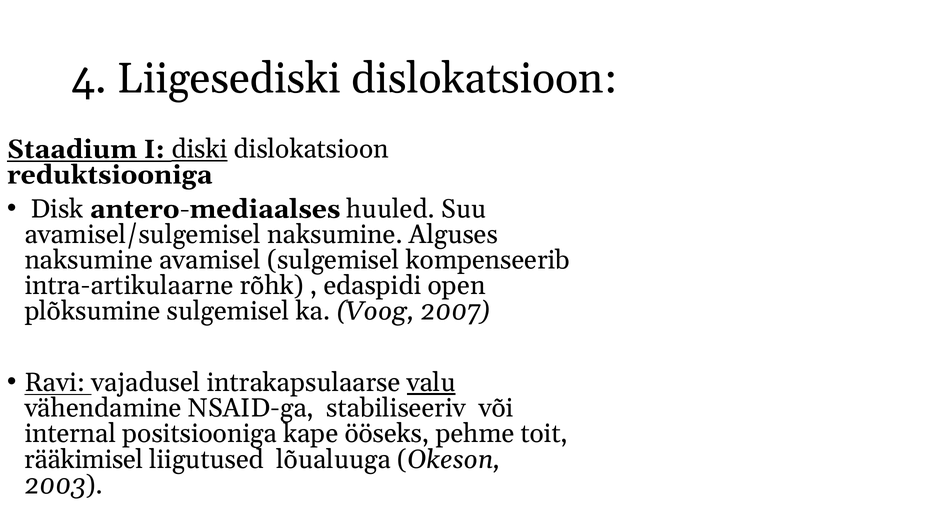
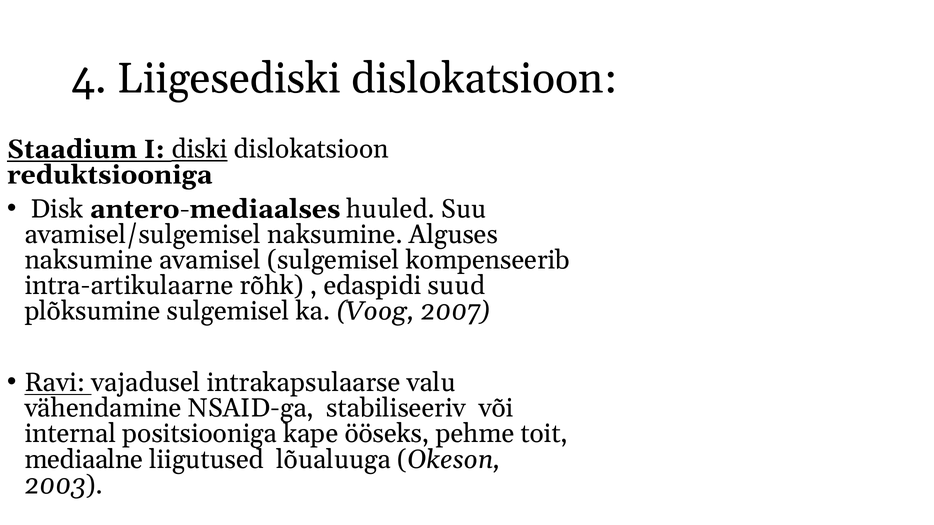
open: open -> suud (457, 286)
valu underline: present -> none (431, 383)
rääkimisel: rääkimisel -> mediaalne (84, 460)
